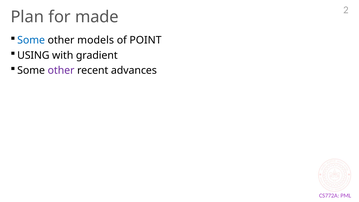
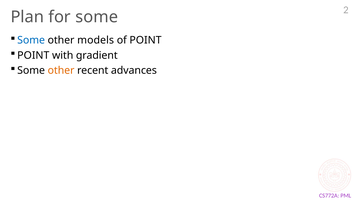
for made: made -> some (97, 17)
USING: USING -> POINT (33, 55)
other colour: purple -> orange (61, 70)
